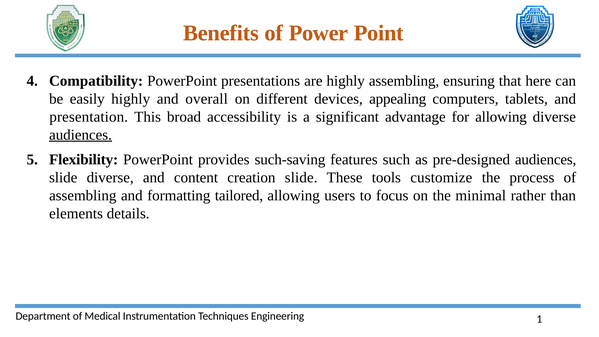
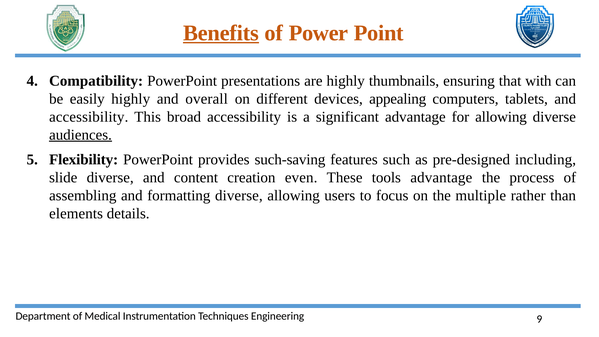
Benefits underline: none -> present (221, 33)
highly assembling: assembling -> thumbnails (404, 81)
here: here -> with (538, 81)
presentation: presentation -> accessibility (89, 117)
pre-designed audiences: audiences -> including (546, 160)
creation slide: slide -> even (301, 177)
tools customize: customize -> advantage (441, 177)
formatting tailored: tailored -> diverse (239, 195)
minimal: minimal -> multiple (481, 195)
1: 1 -> 9 (539, 319)
